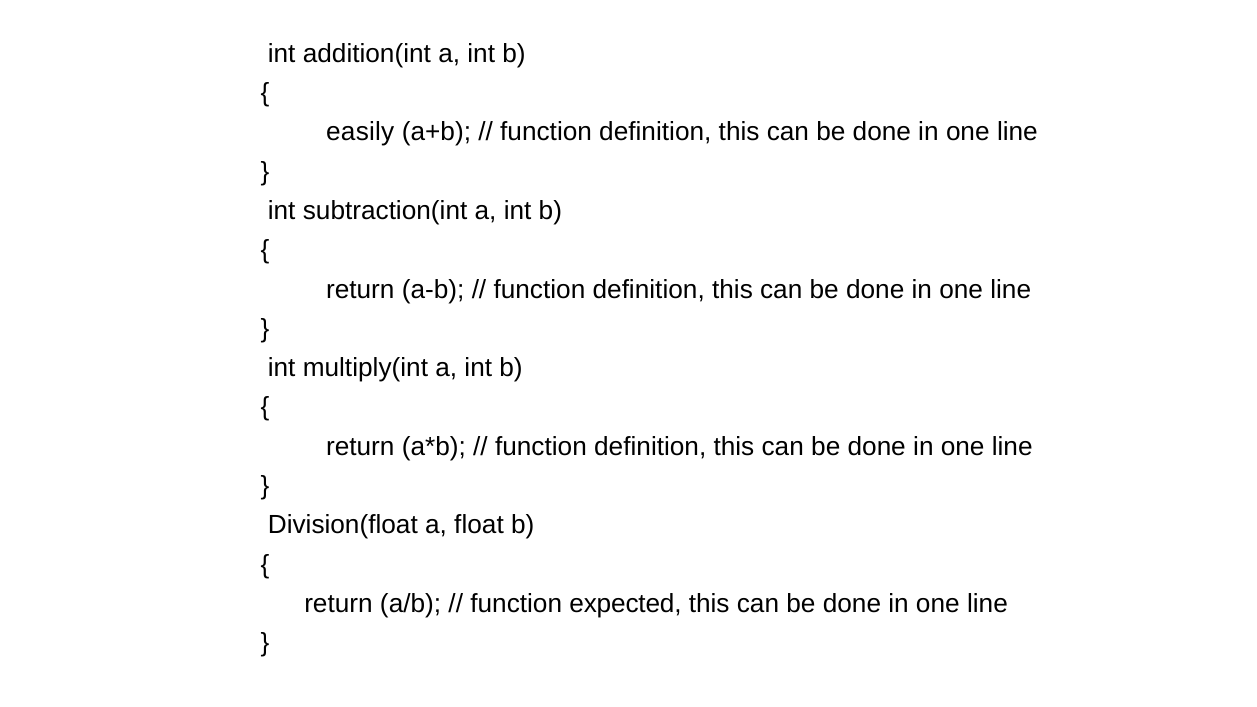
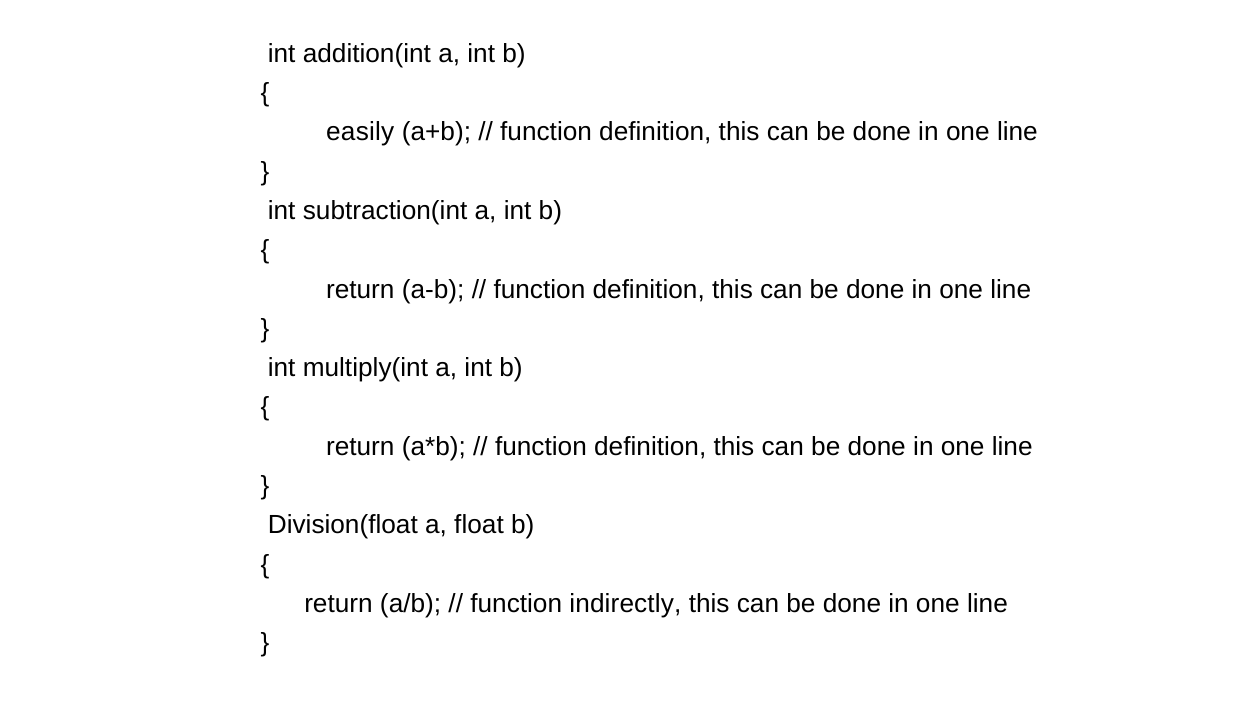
expected: expected -> indirectly (625, 604)
